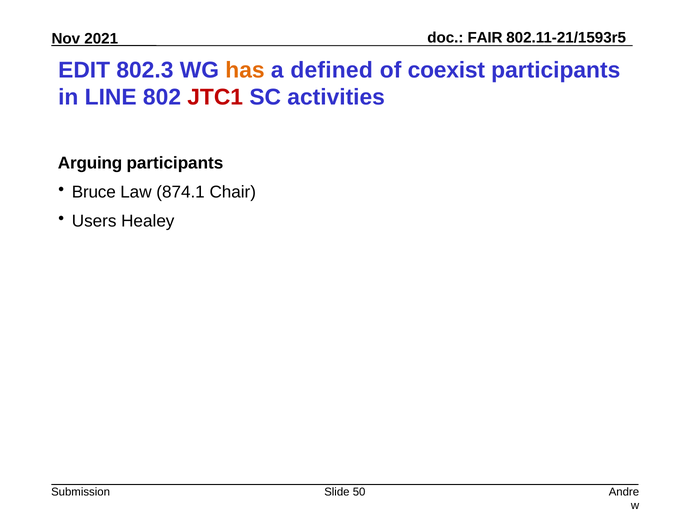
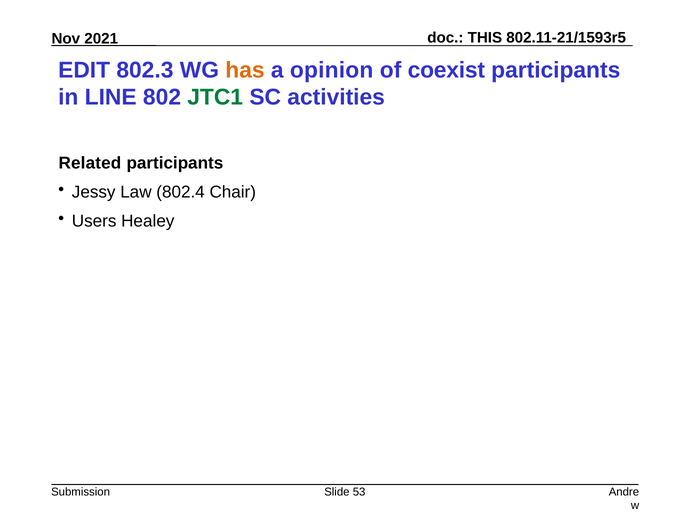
FAIR: FAIR -> THIS (485, 38)
defined: defined -> opinion (332, 70)
JTC1 colour: red -> green (215, 97)
Arguing: Arguing -> Related (90, 163)
Bruce: Bruce -> Jessy (94, 192)
874.1: 874.1 -> 802.4 (181, 192)
50: 50 -> 53 (359, 492)
